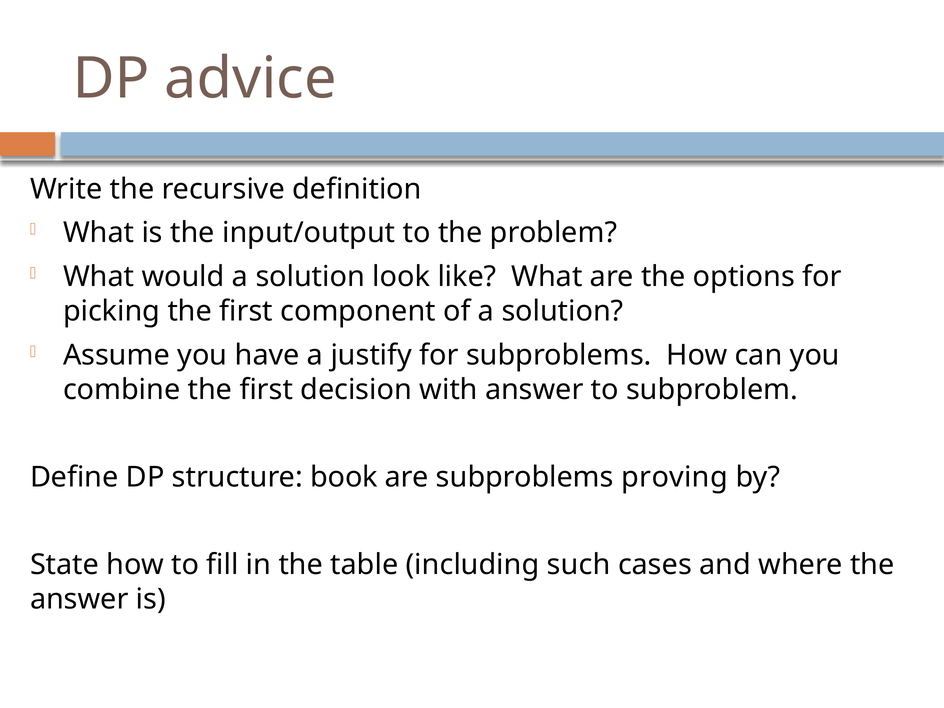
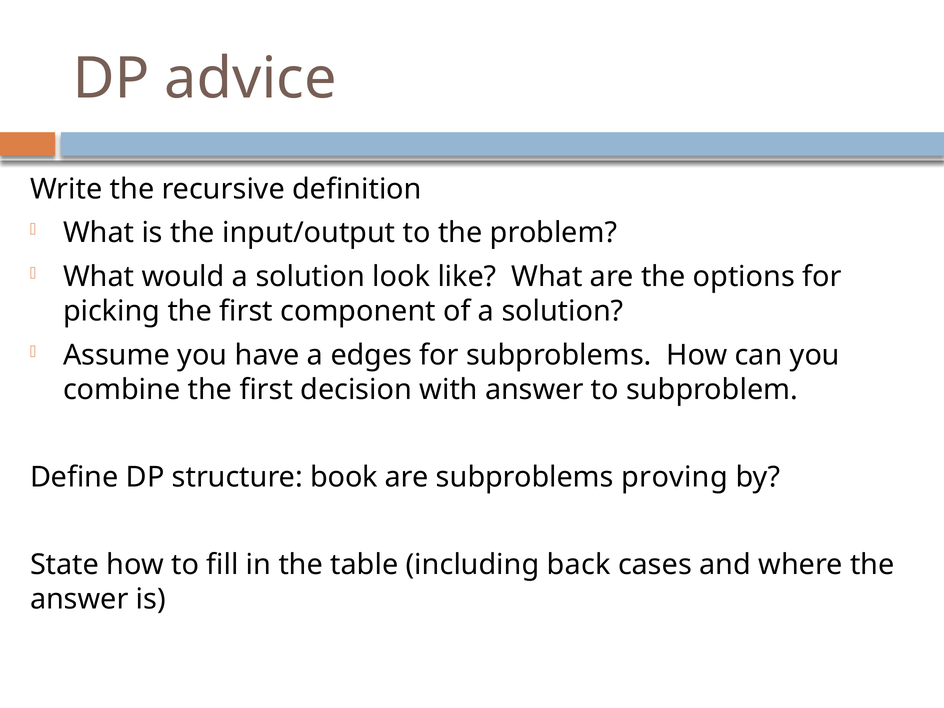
justify: justify -> edges (371, 355)
such: such -> back (579, 565)
